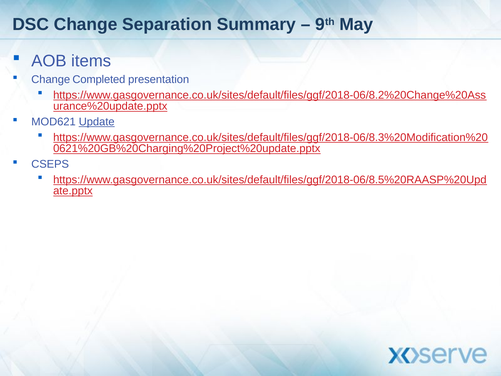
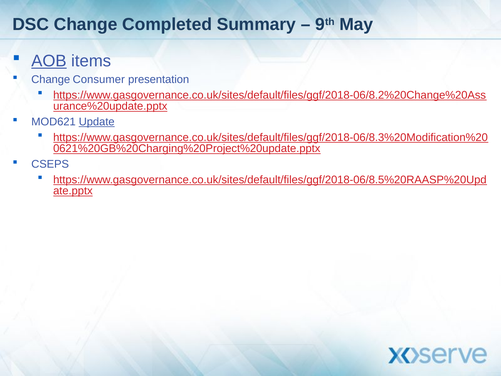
Separation: Separation -> Completed (167, 25)
AOB underline: none -> present (49, 61)
Completed: Completed -> Consumer (99, 80)
